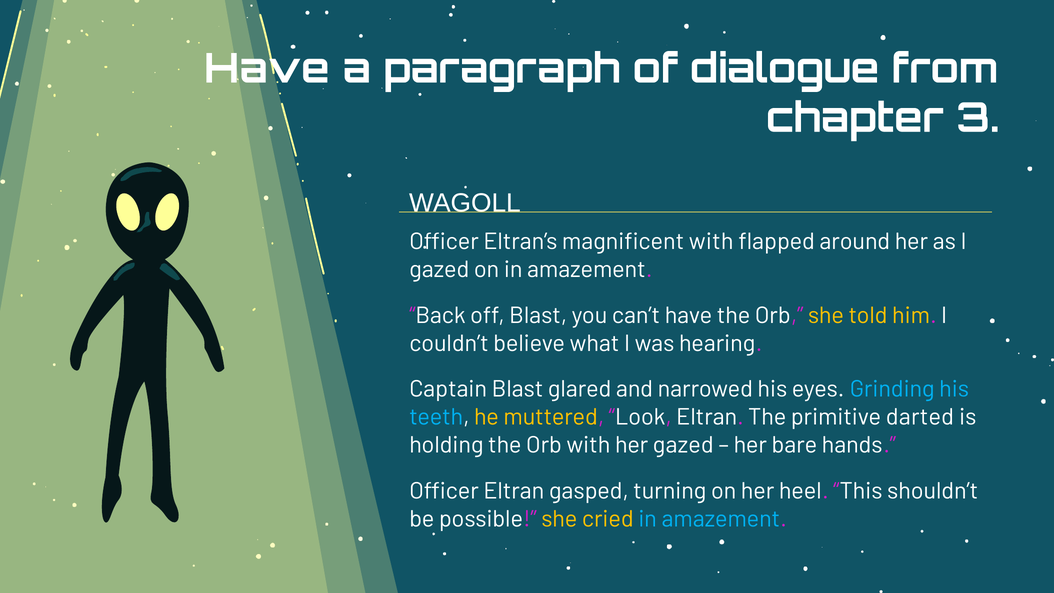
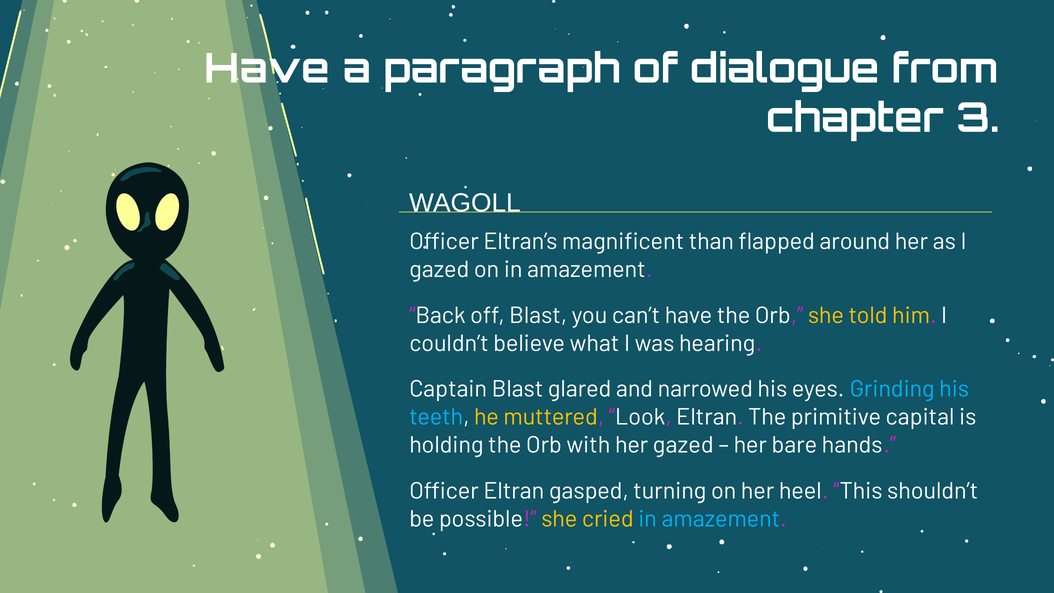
magnificent with: with -> than (711, 242)
darted: darted -> capital (920, 417)
